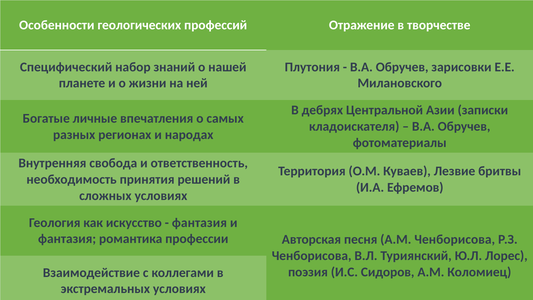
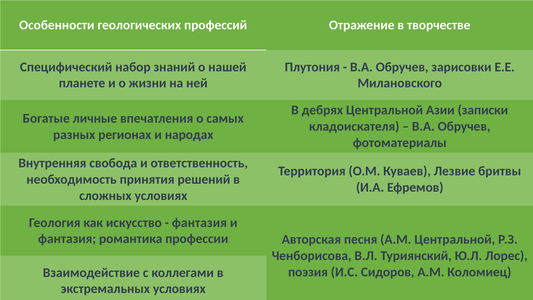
А.М Ченборисова: Ченборисова -> Центральной (455, 239)
